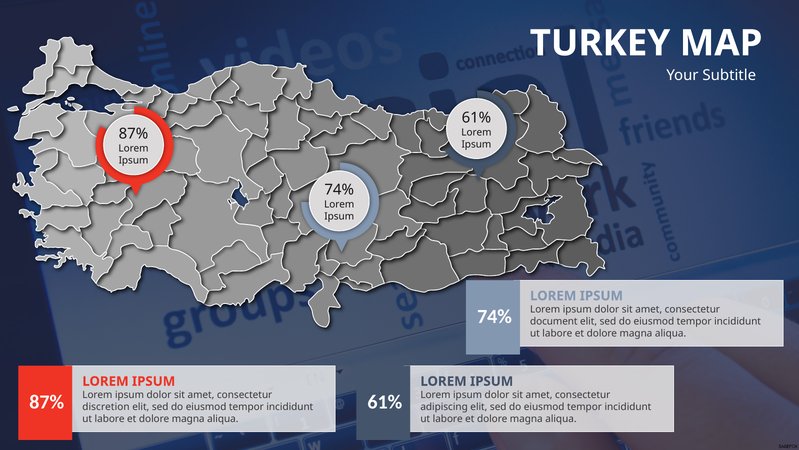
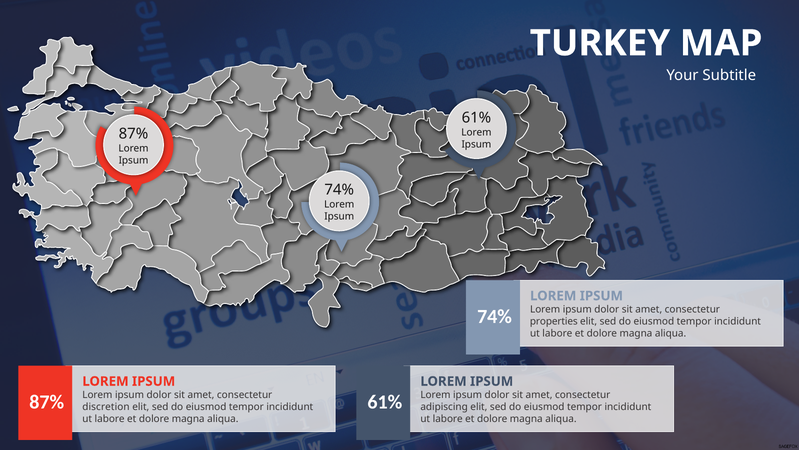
document: document -> properties (554, 321)
